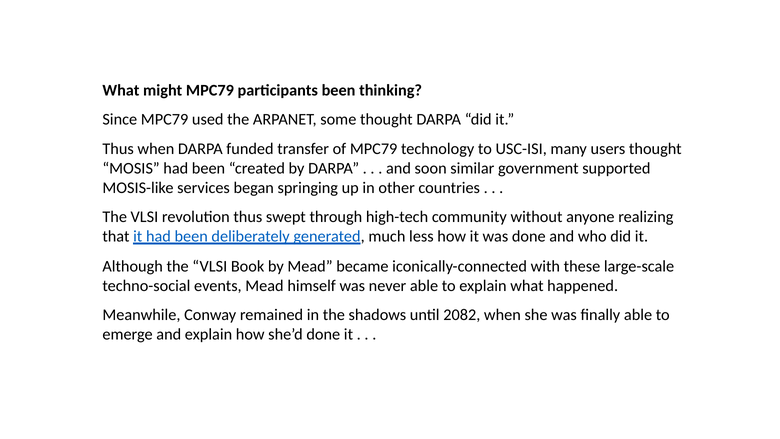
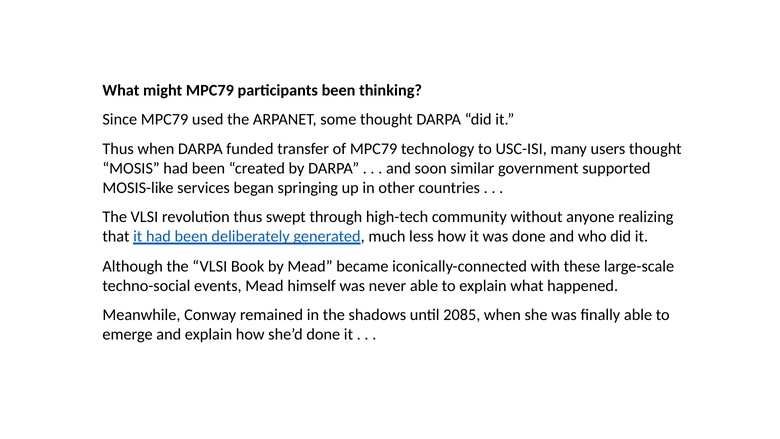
2082: 2082 -> 2085 (462, 315)
